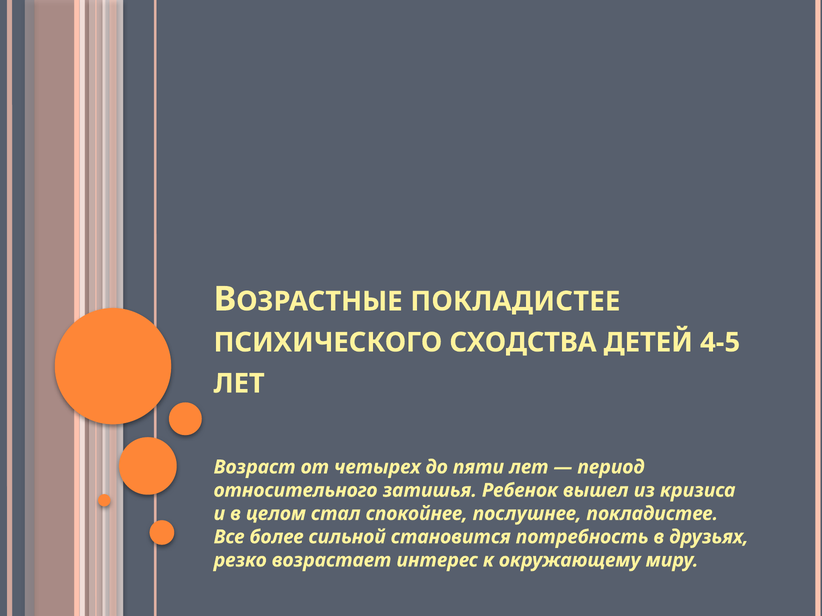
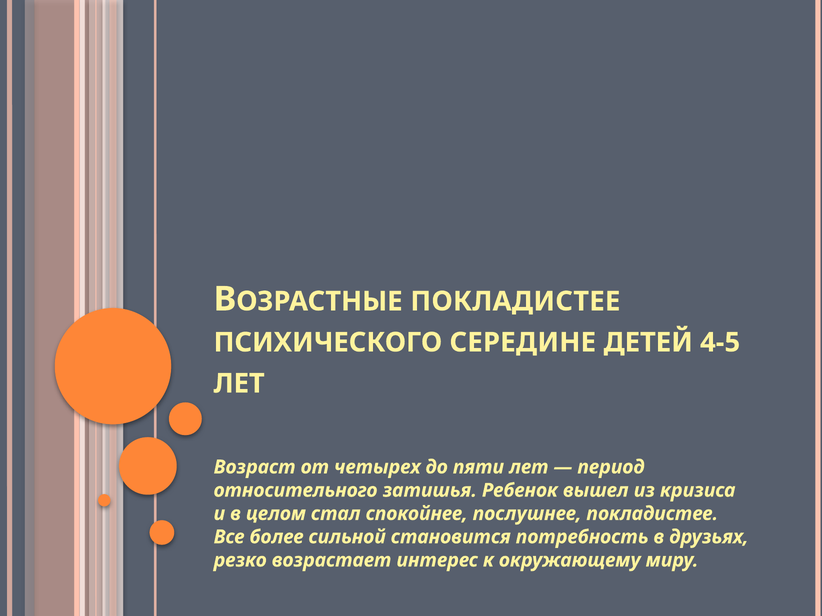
СХОДСТВА: СХОДСТВА -> СЕРЕДИНЕ (523, 343)
